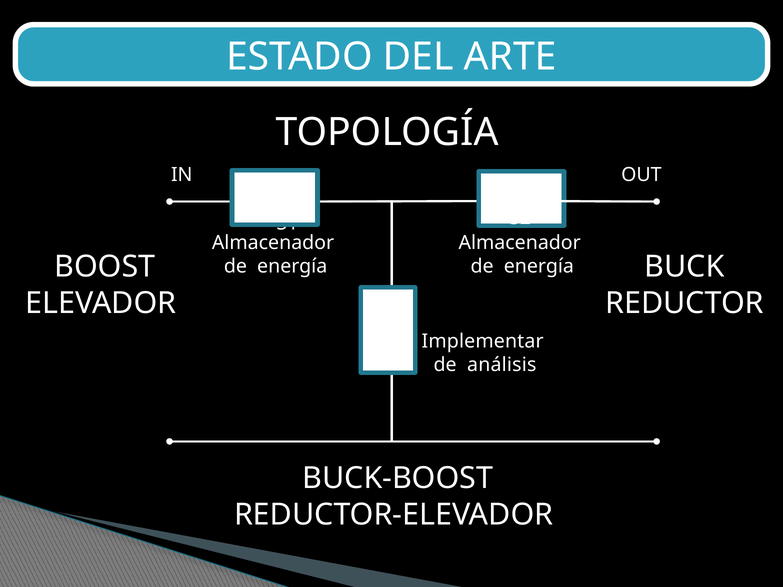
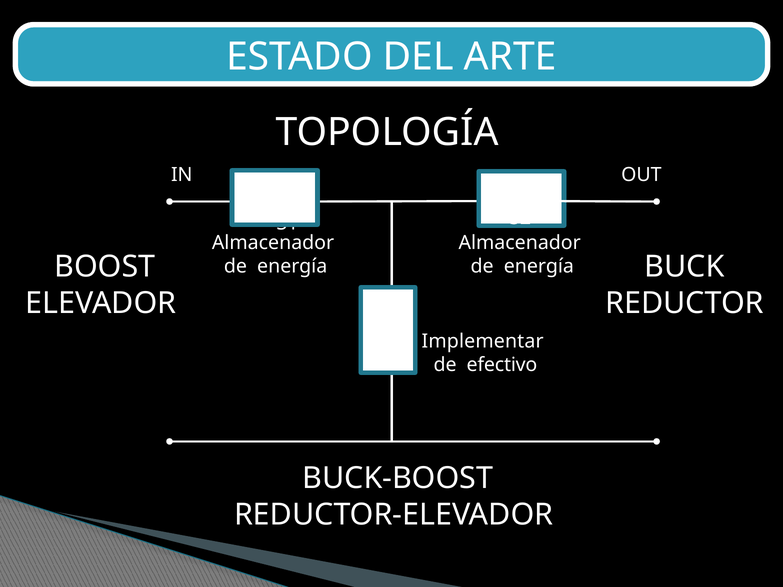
análisis: análisis -> efectivo (502, 365)
